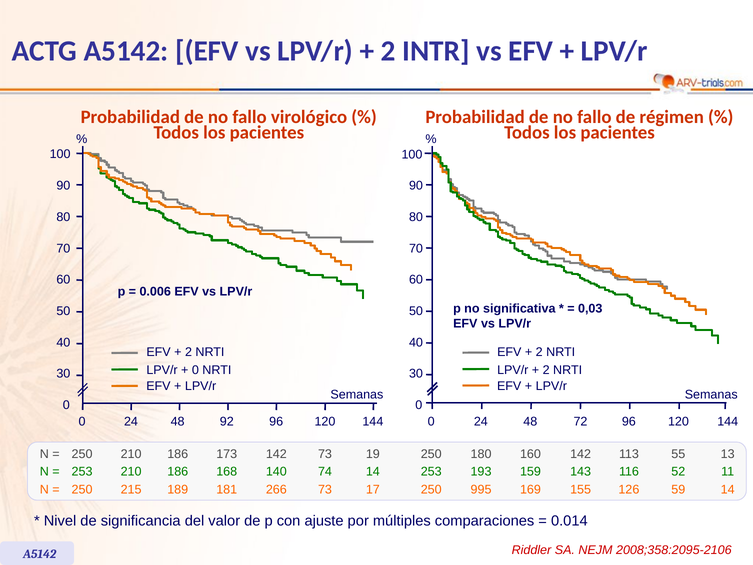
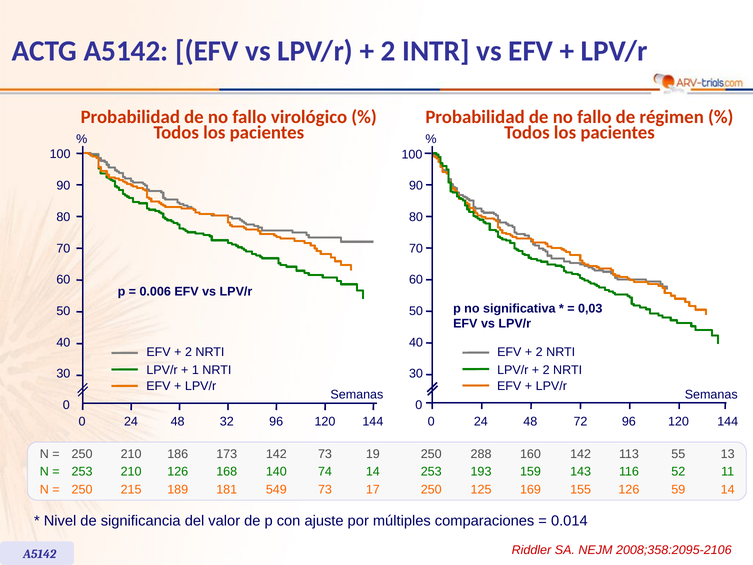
0: 0 -> 1 (195, 370)
92: 92 -> 32 (227, 421)
180: 180 -> 288 (481, 454)
253 210 186: 186 -> 126 (178, 471)
266: 266 -> 549 (276, 489)
995: 995 -> 125 (481, 489)
